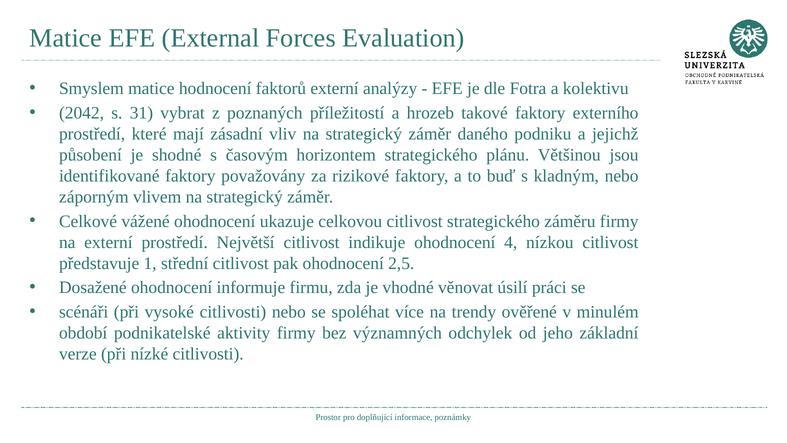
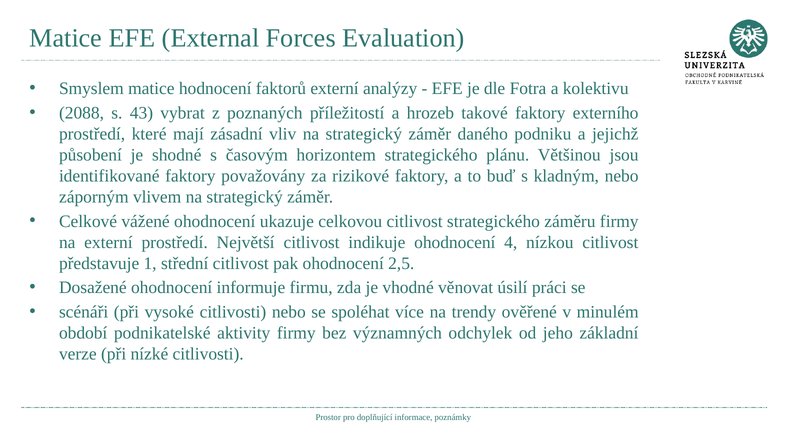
2042: 2042 -> 2088 (82, 113)
31: 31 -> 43 (141, 113)
